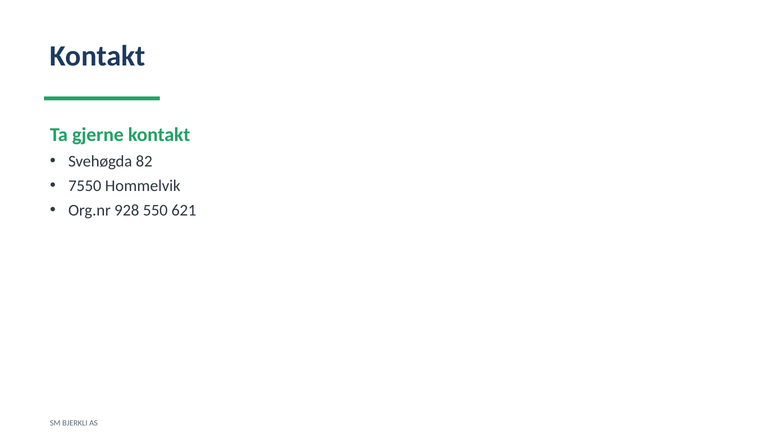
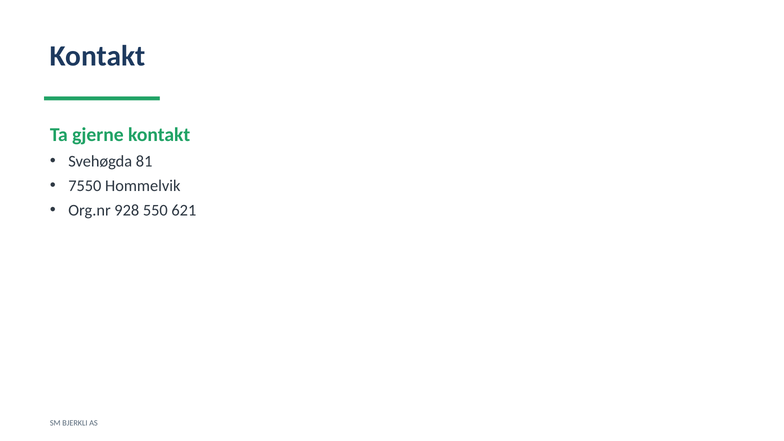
82: 82 -> 81 (144, 161)
